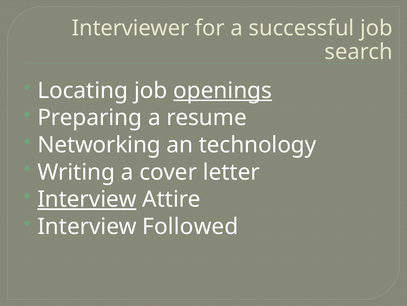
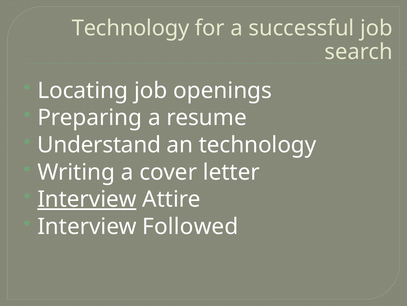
Interviewer: Interviewer -> Technology (131, 28)
openings underline: present -> none (223, 90)
Networking: Networking -> Understand (99, 145)
